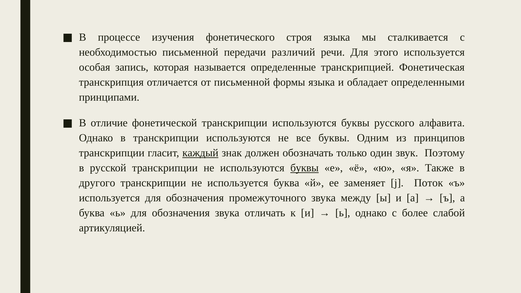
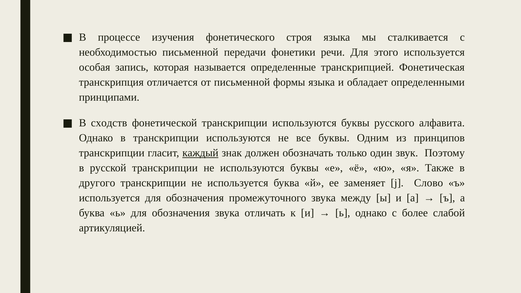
различий: различий -> фонетики (293, 52)
отличие: отличие -> сходств (109, 123)
буквы underline: present -> none (305, 168)
Поток: Поток -> Слово (429, 183)
